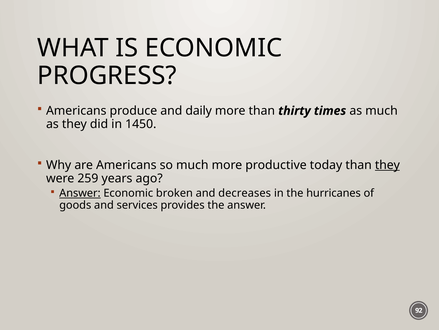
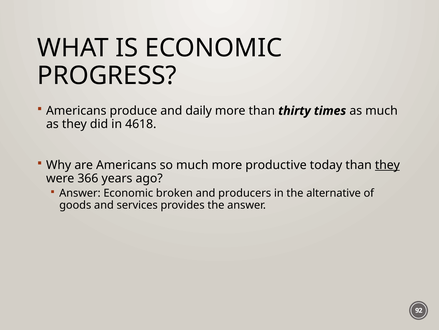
1450: 1450 -> 4618 (141, 124)
259: 259 -> 366 (88, 178)
Answer underline: present -> none (80, 193)
decreases: decreases -> producers (245, 193)
hurricanes: hurricanes -> alternative (334, 193)
